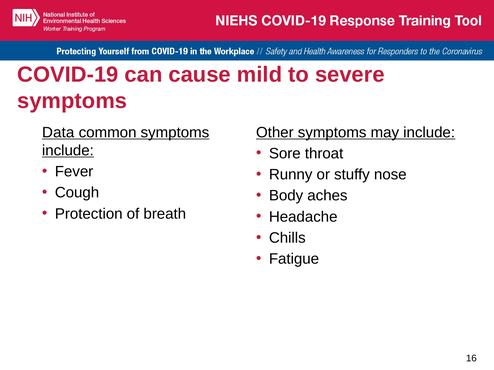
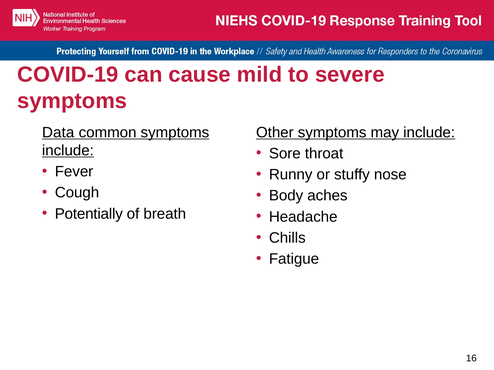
Protection: Protection -> Potentially (89, 214)
